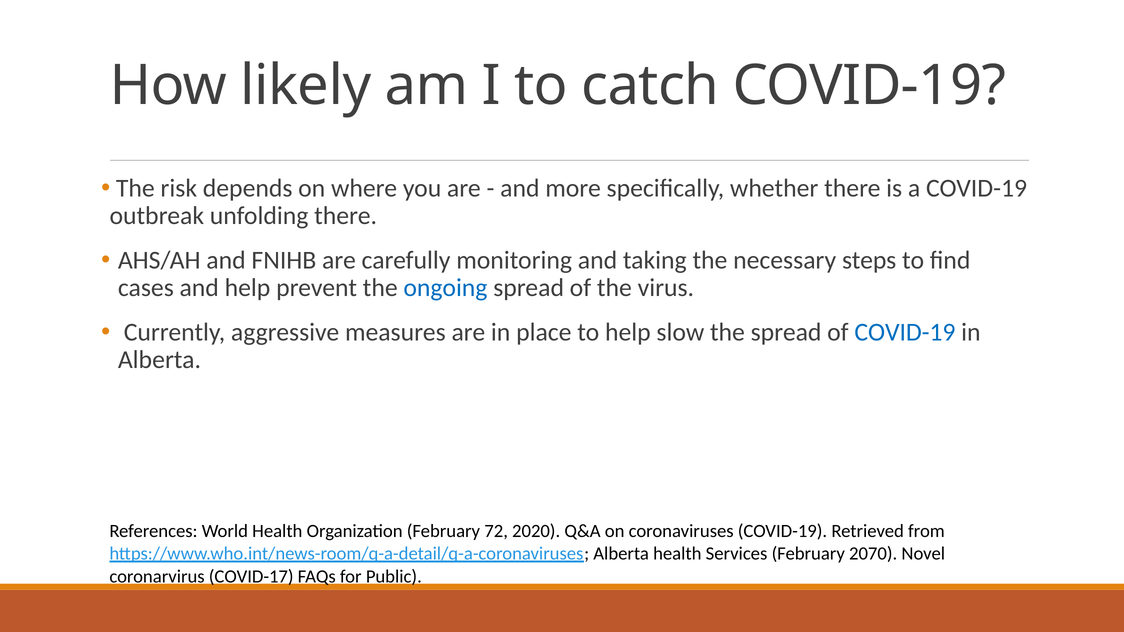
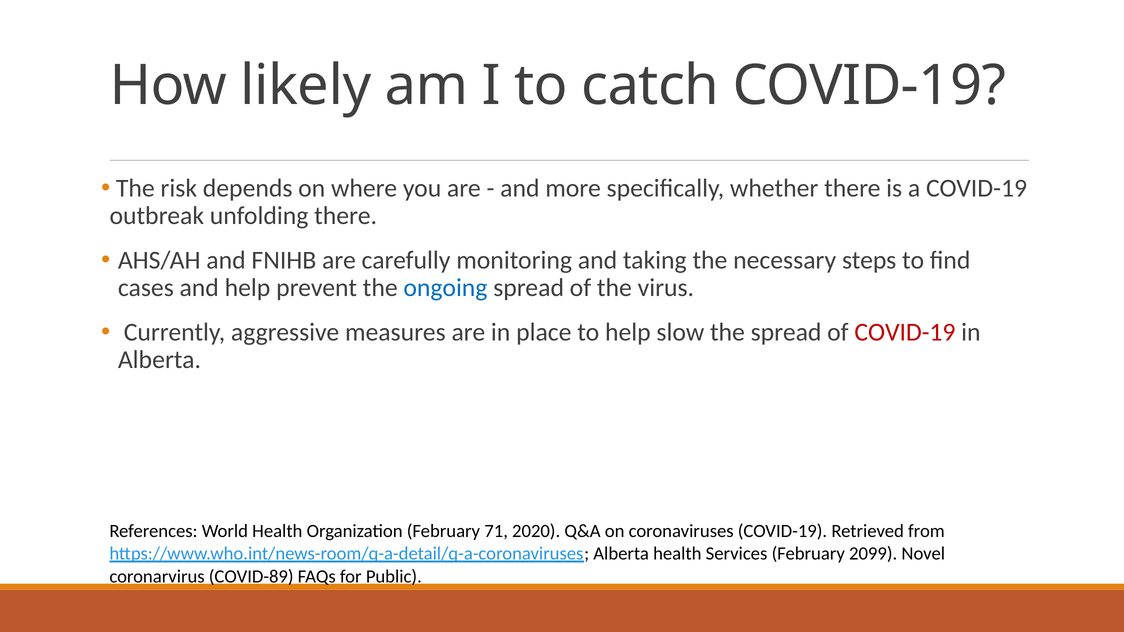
COVID-19 colour: blue -> red (905, 332)
72: 72 -> 71 (496, 531)
2070: 2070 -> 2099 (873, 554)
COVID-17: COVID-17 -> COVID-89 (251, 577)
